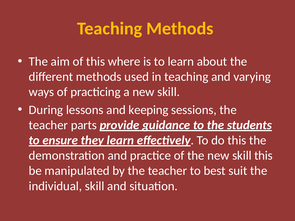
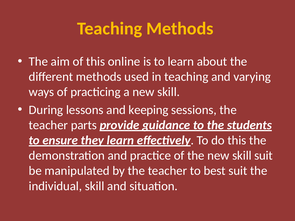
where: where -> online (124, 62)
skill this: this -> suit (263, 156)
